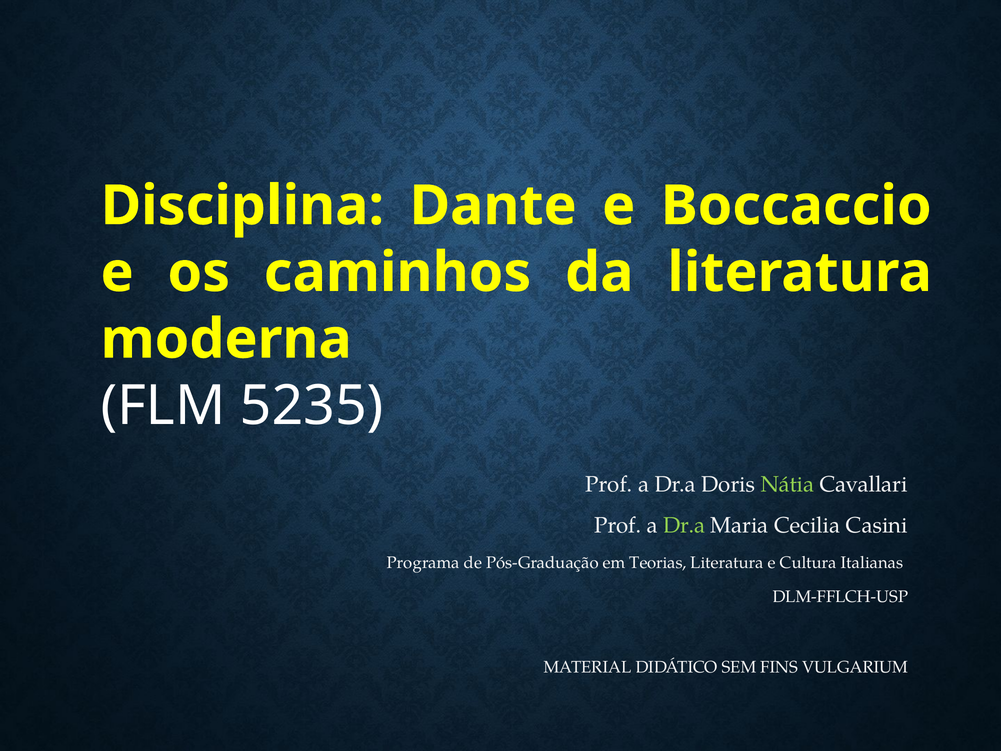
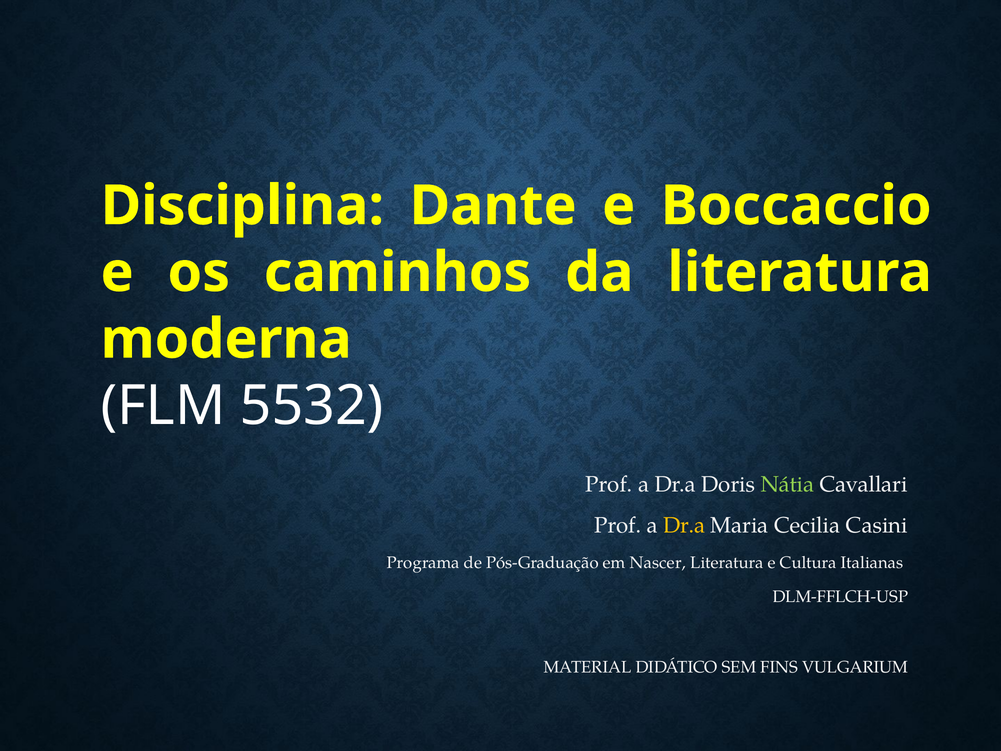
5235: 5235 -> 5532 (312, 406)
Dr.a colour: light green -> yellow (684, 525)
Teorias: Teorias -> Nascer (658, 562)
